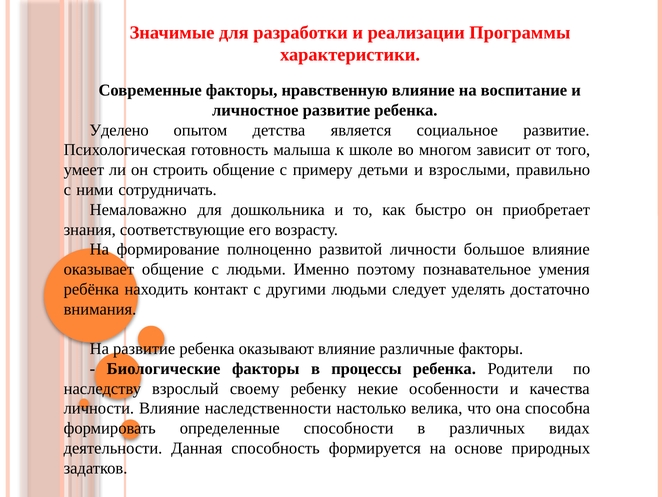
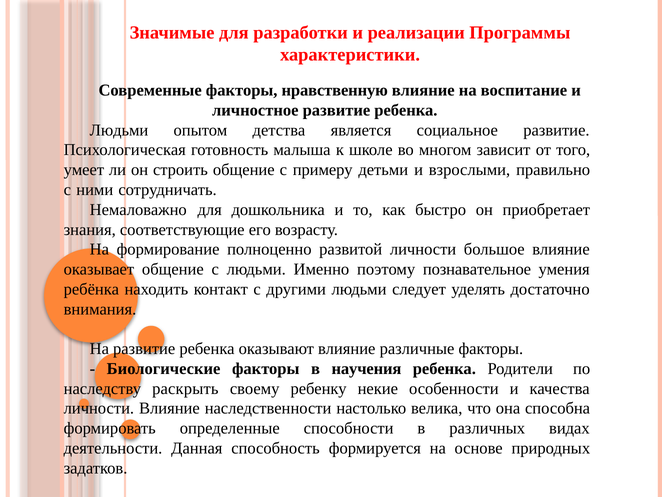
Уделено: Уделено -> Людьми (119, 130)
процессы: процессы -> научения (366, 368)
взрослый: взрослый -> раскрыть (185, 388)
